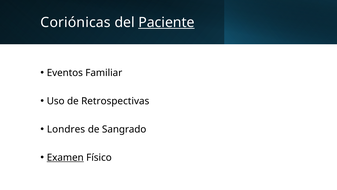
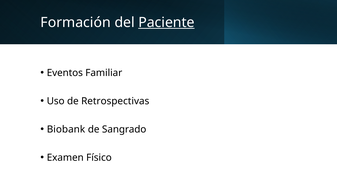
Coriónicas: Coriónicas -> Formación (76, 22)
Londres: Londres -> Biobank (66, 129)
Examen underline: present -> none (65, 157)
